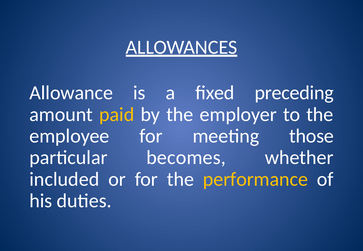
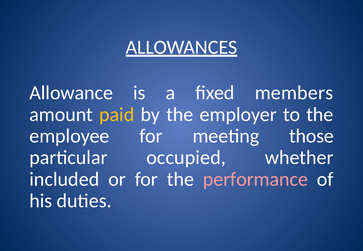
preceding: preceding -> members (294, 93)
becomes: becomes -> occupied (186, 158)
performance colour: yellow -> pink (255, 179)
